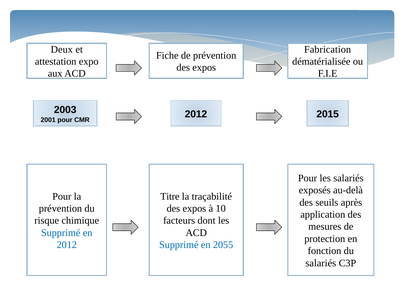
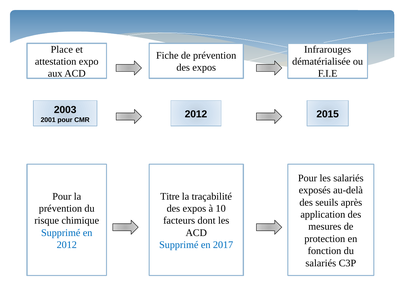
Deux: Deux -> Place (62, 49)
Fabrication: Fabrication -> Infrarouges (328, 49)
2055: 2055 -> 2017 (223, 245)
